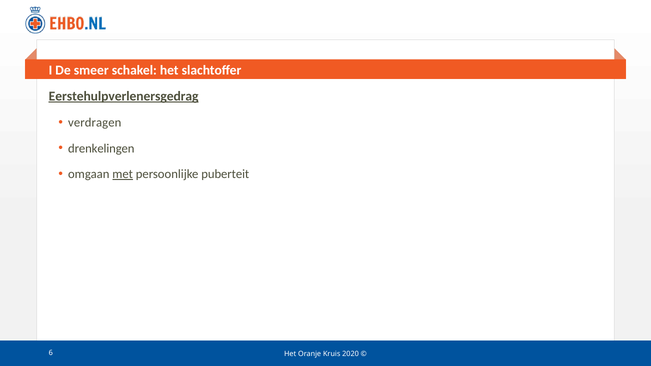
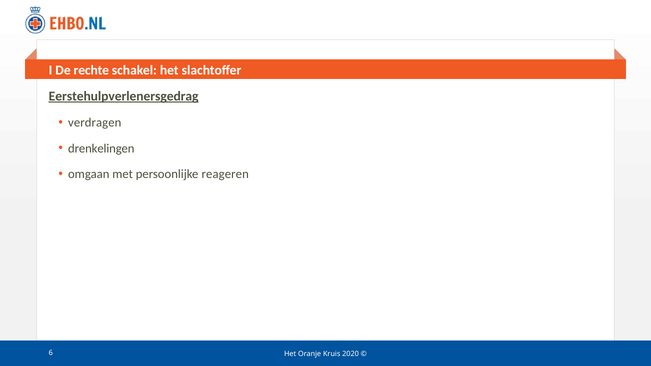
smeer: smeer -> rechte (91, 70)
met underline: present -> none (123, 174)
puberteit: puberteit -> reageren (225, 174)
